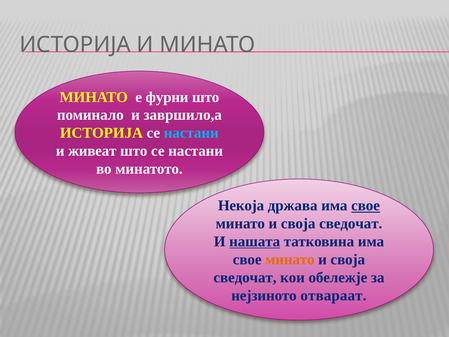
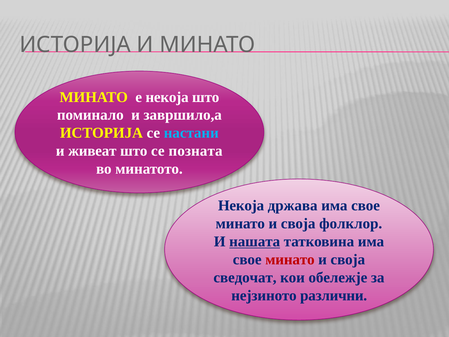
е фурни: фурни -> некоја (167, 97)
што се настани: настани -> позната (196, 151)
свое underline: present -> none (366, 205)
сведочат: сведочат -> фолклор (351, 223)
минато colour: orange -> red (290, 259)
отвараат: отвараат -> различни (334, 295)
